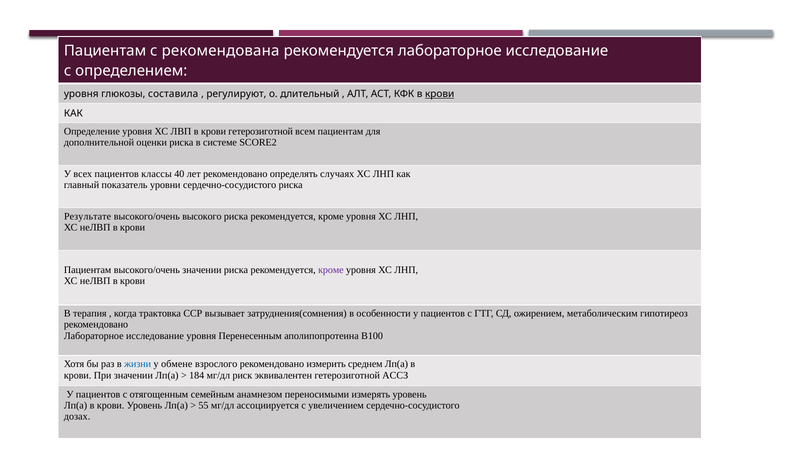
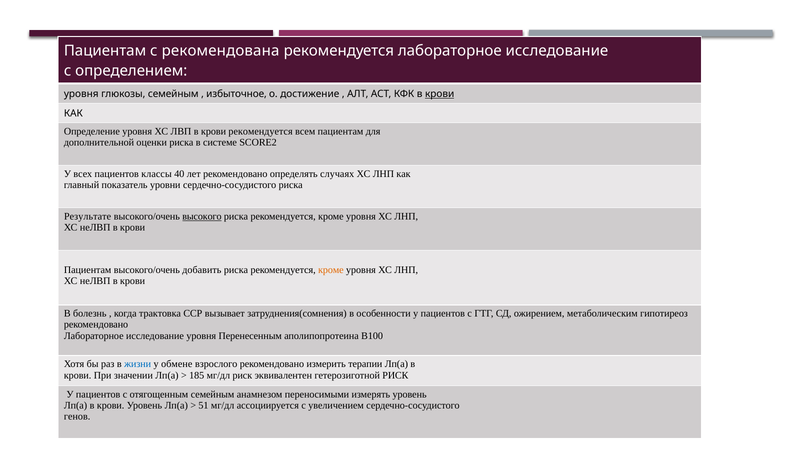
глюкозы составила: составила -> семейным (173, 94)
регулируют: регулируют -> избыточное (236, 94)
длительный: длительный -> достижение (310, 94)
крови гетерозиготной: гетерозиготной -> рекомендуется (261, 131)
высокого underline: none -> present (202, 216)
высокого/очень значении: значении -> добавить (202, 270)
кроме colour: purple -> orange (331, 270)
терапия: терапия -> болезнь (90, 314)
среднем: среднем -> терапии (365, 364)
184: 184 -> 185 (197, 375)
гетерозиготной АССЗ: АССЗ -> РИСК (395, 375)
55: 55 -> 51 (203, 406)
дозах: дозах -> генов (77, 417)
